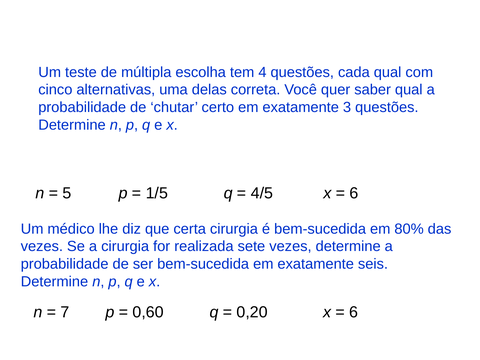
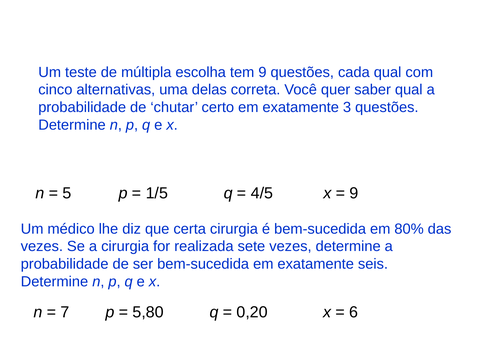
tem 4: 4 -> 9 (262, 72)
6: 6 -> 9 (354, 193)
0,60: 0,60 -> 5,80 (148, 312)
